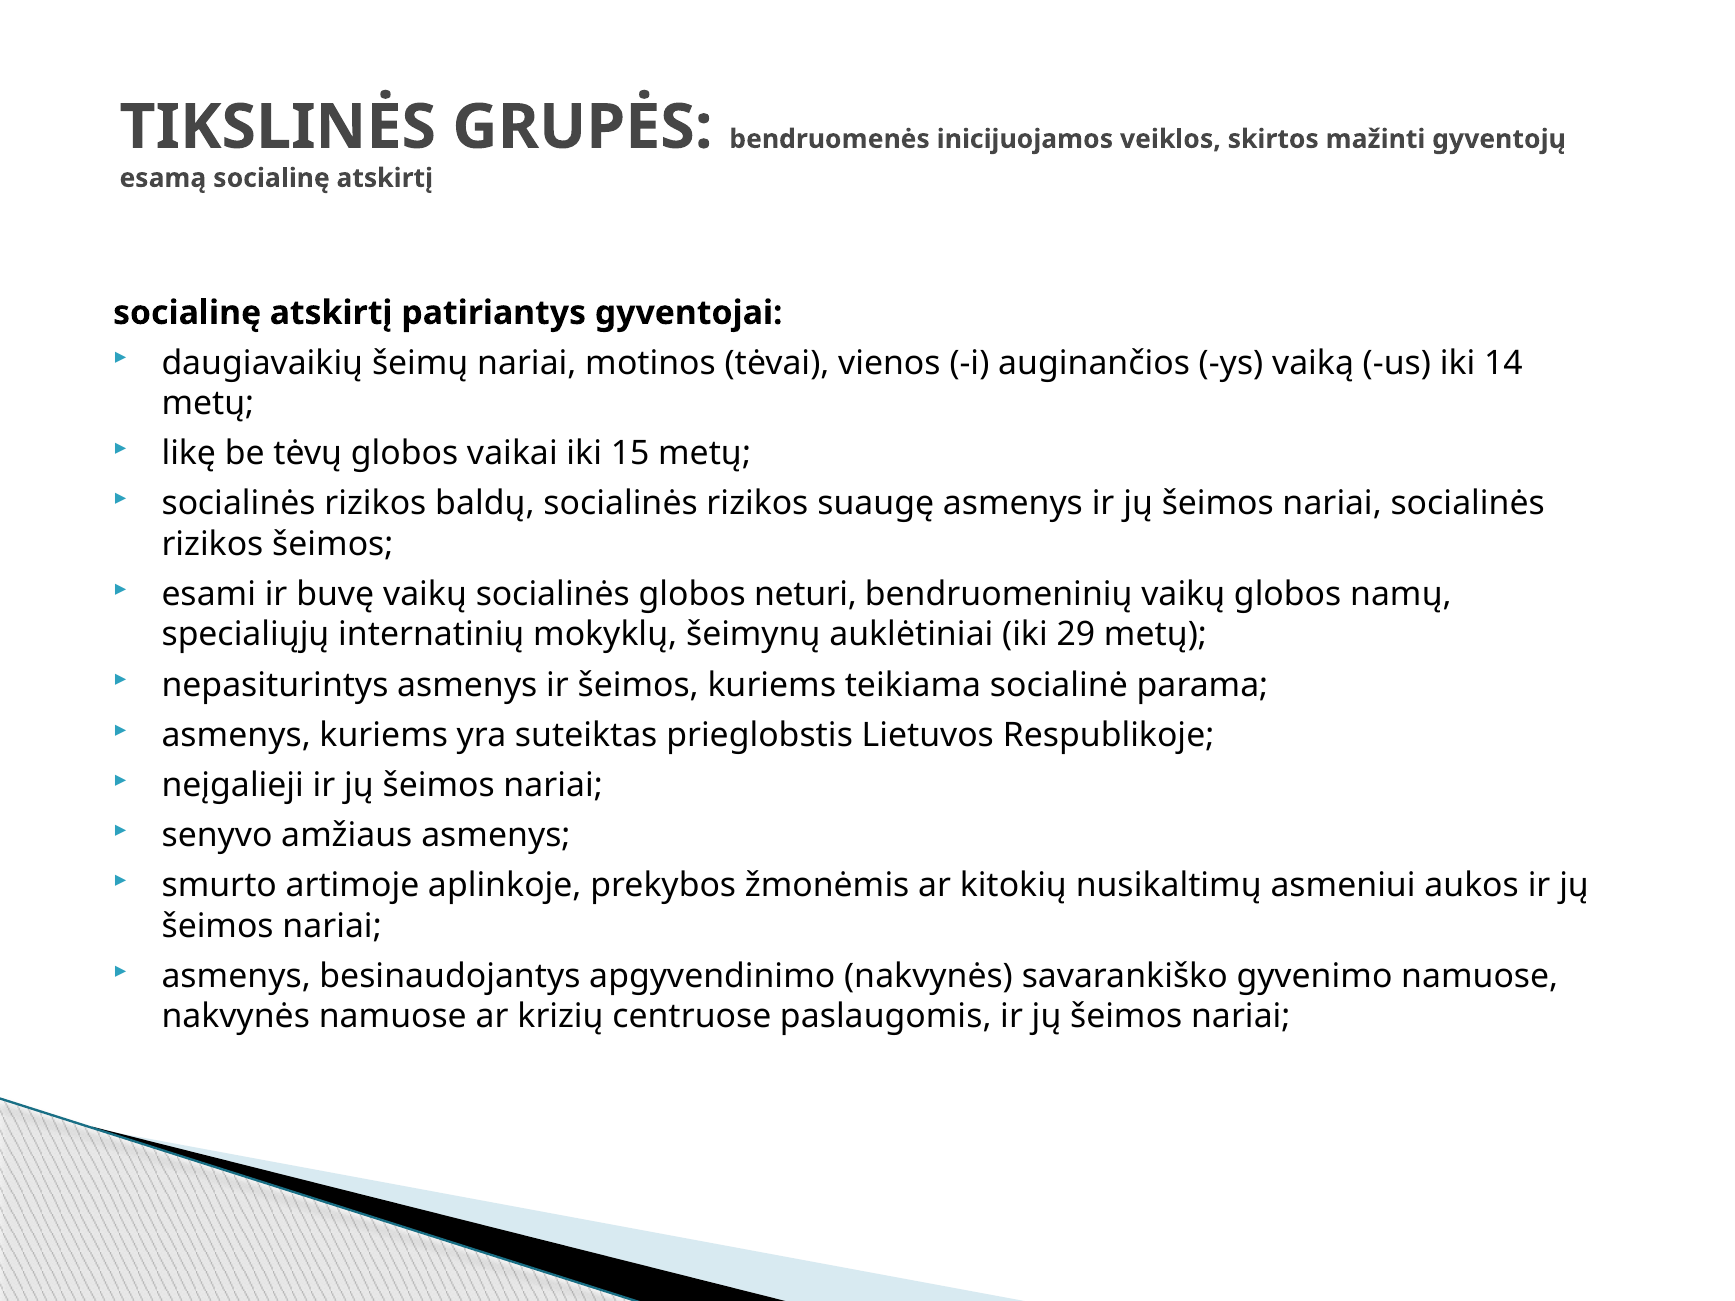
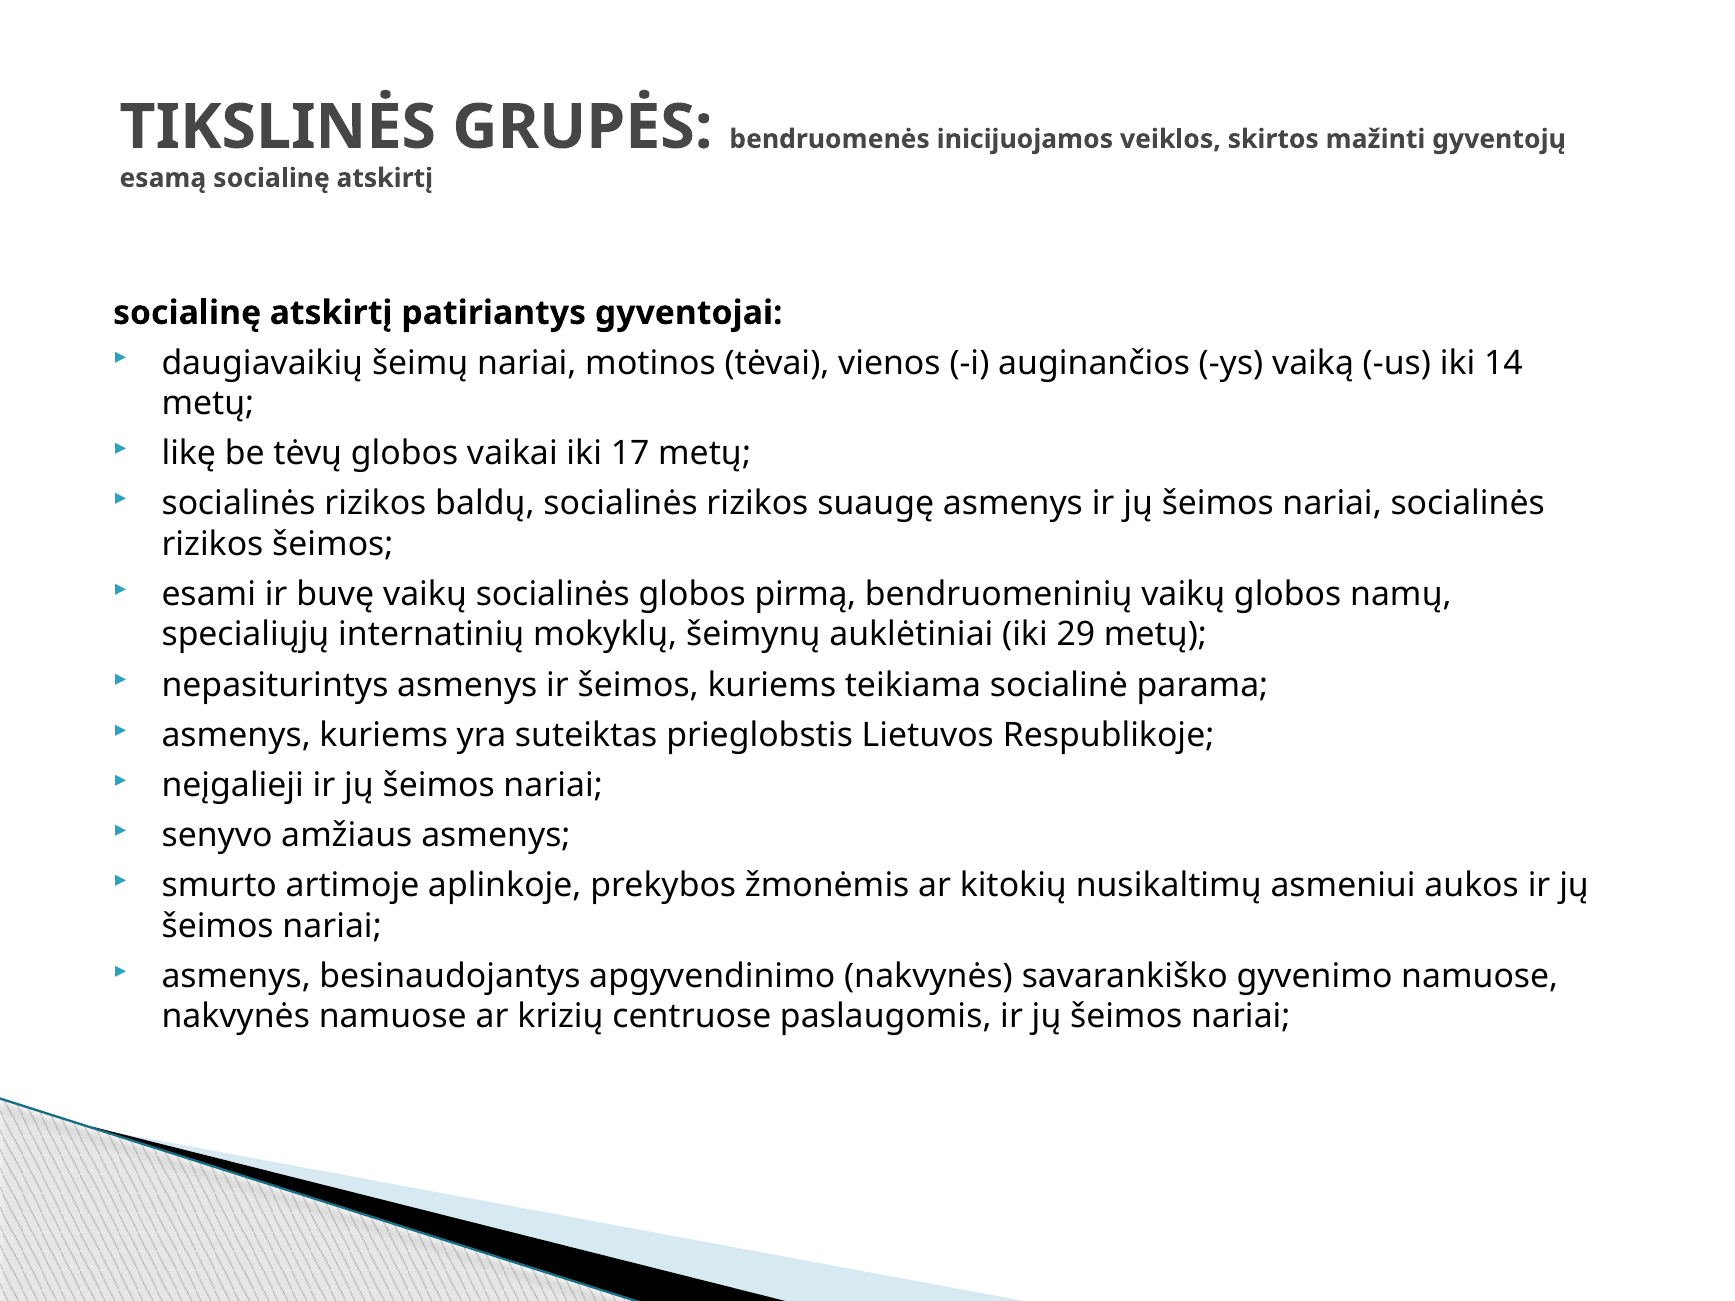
15: 15 -> 17 (630, 454)
neturi: neturi -> pirmą (805, 594)
